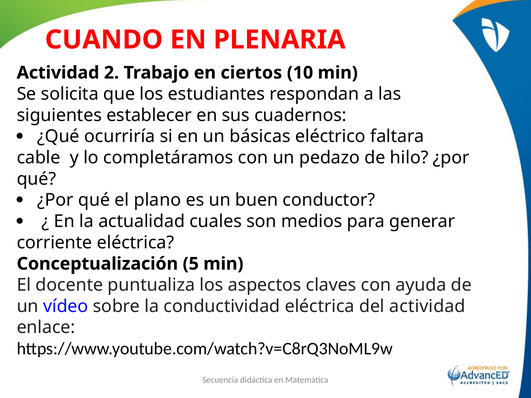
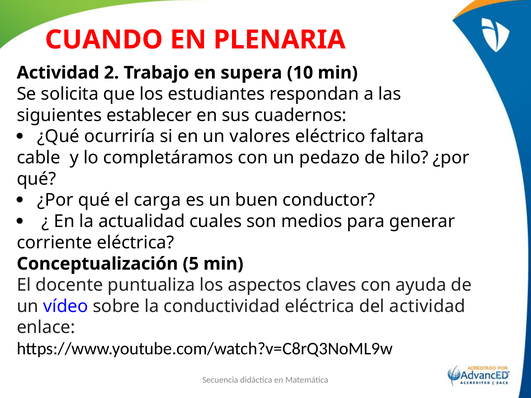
ciertos: ciertos -> supera (251, 73)
básicas: básicas -> valores (260, 137)
plano: plano -> carga (157, 200)
